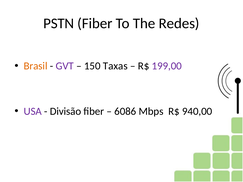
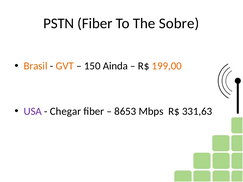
Redes: Redes -> Sobre (179, 24)
GVT colour: purple -> orange (65, 66)
Taxas: Taxas -> Ainda (115, 66)
199,00 colour: purple -> orange (167, 66)
Divisão: Divisão -> Chegar (65, 111)
6086: 6086 -> 8653 (125, 111)
940,00: 940,00 -> 331,63 (197, 111)
